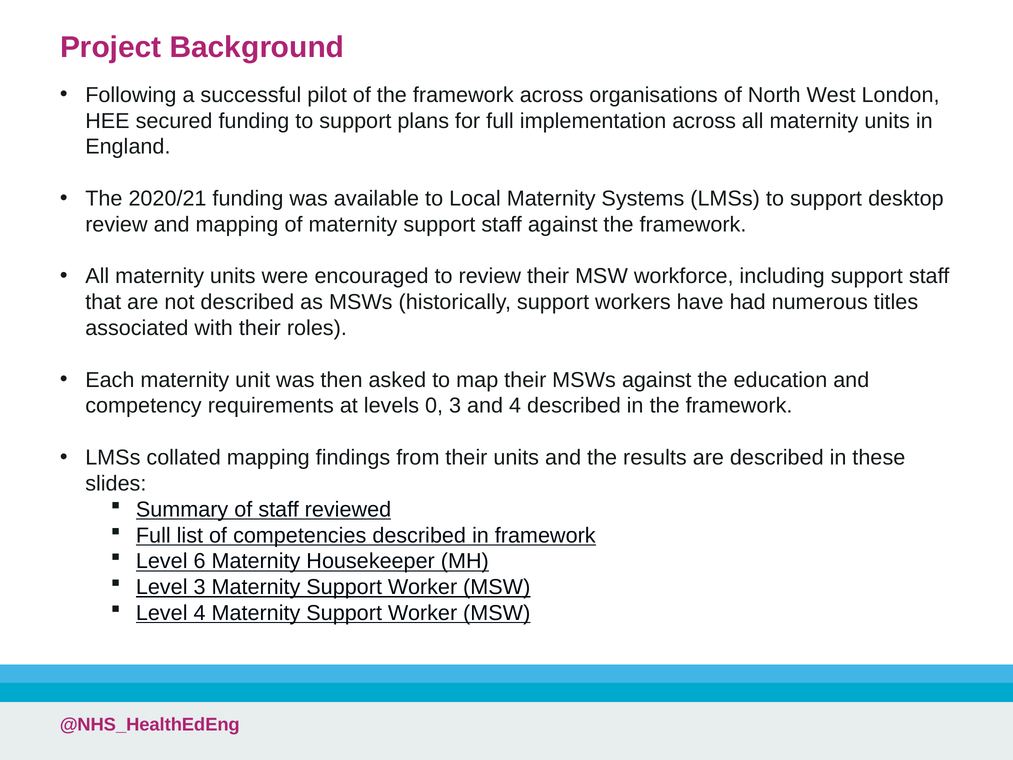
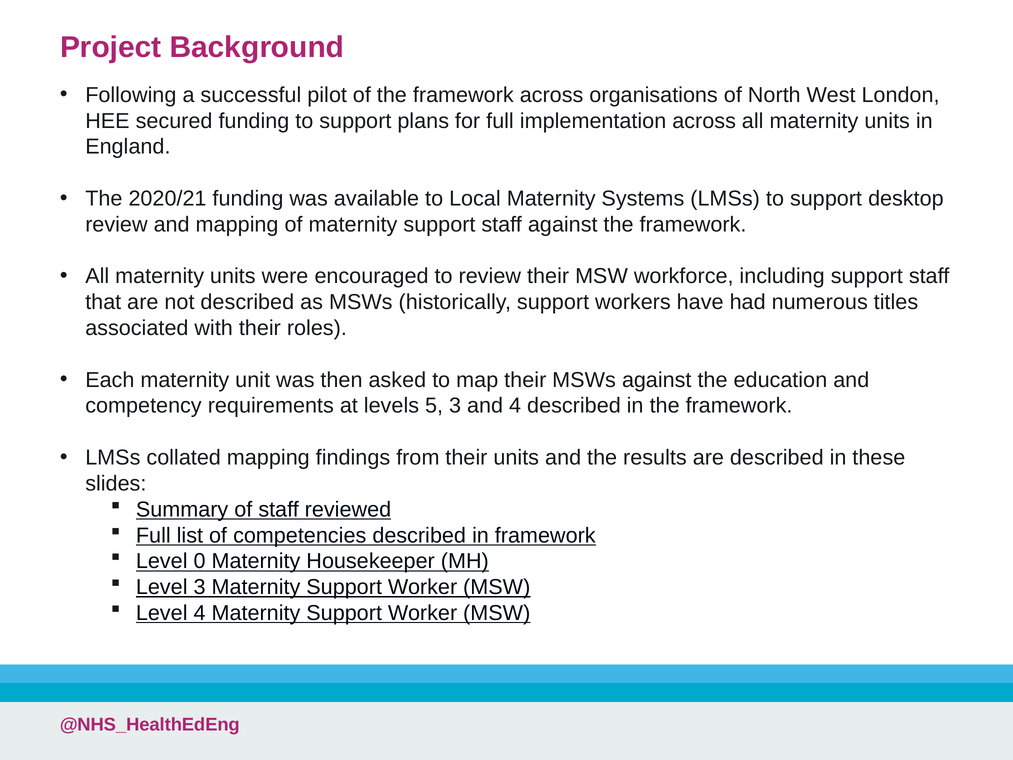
0: 0 -> 5 (434, 406)
6: 6 -> 0 (200, 561)
